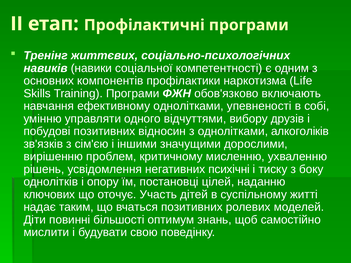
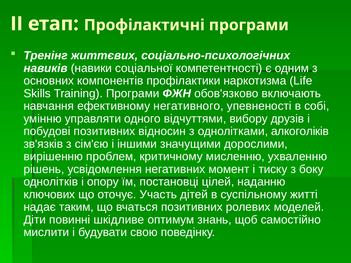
ефективному однолітками: однолітками -> негативного (189, 106)
психічні: психічні -> момент (229, 169)
більшості: більшості -> шкідливе (119, 220)
